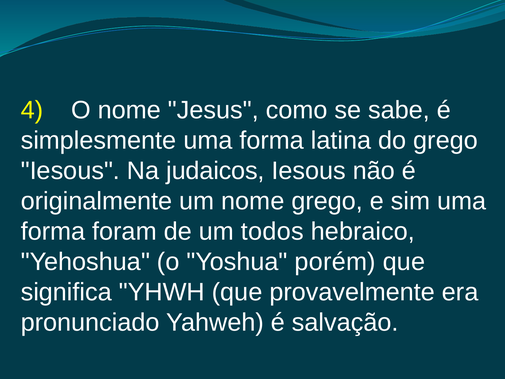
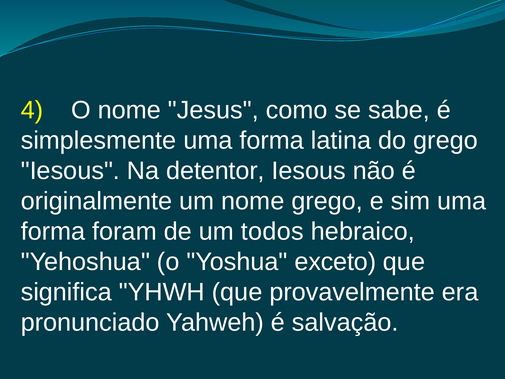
judaicos: judaicos -> detentor (215, 171)
porém: porém -> exceto (335, 262)
